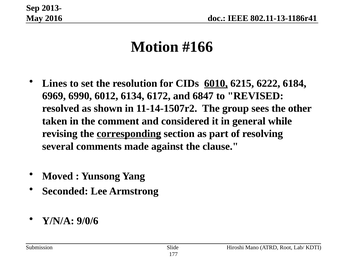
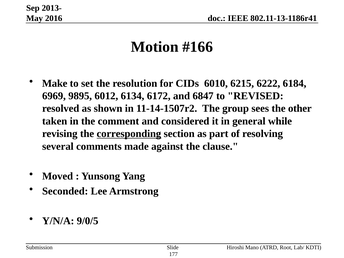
Lines: Lines -> Make (55, 83)
6010 underline: present -> none (216, 83)
6990: 6990 -> 9895 (80, 96)
9/0/6: 9/0/6 -> 9/0/5 (88, 221)
